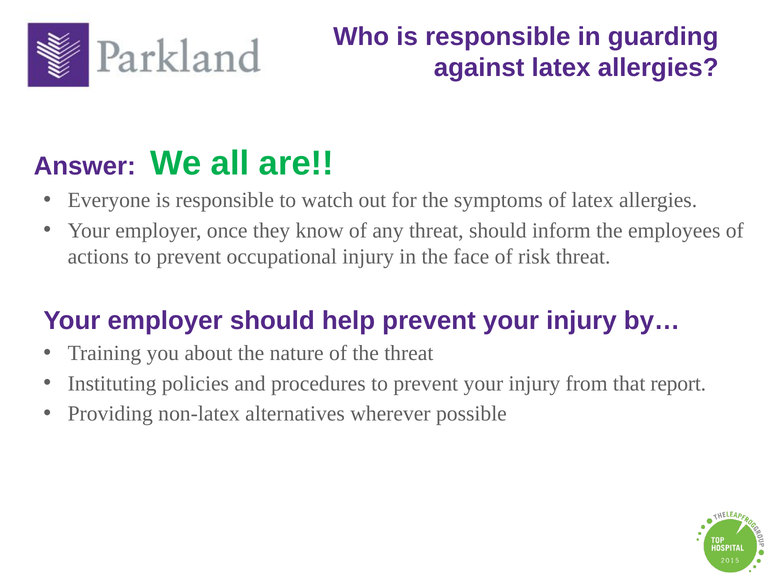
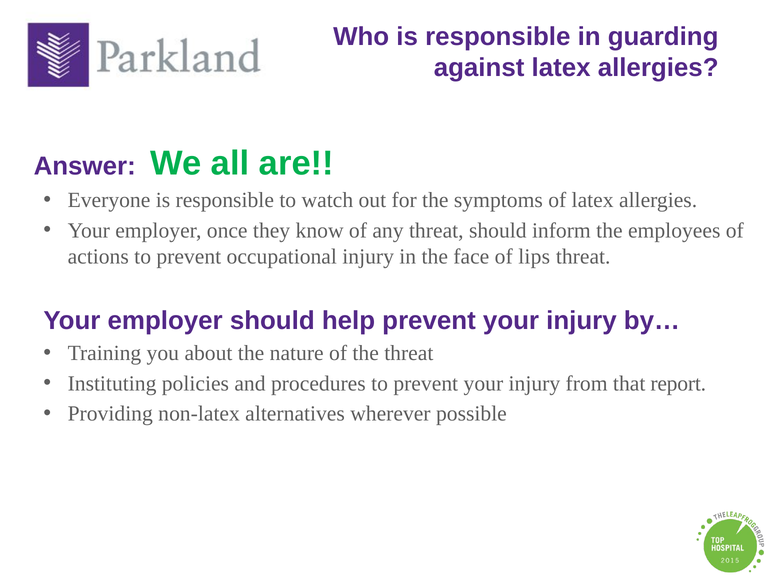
risk: risk -> lips (534, 256)
